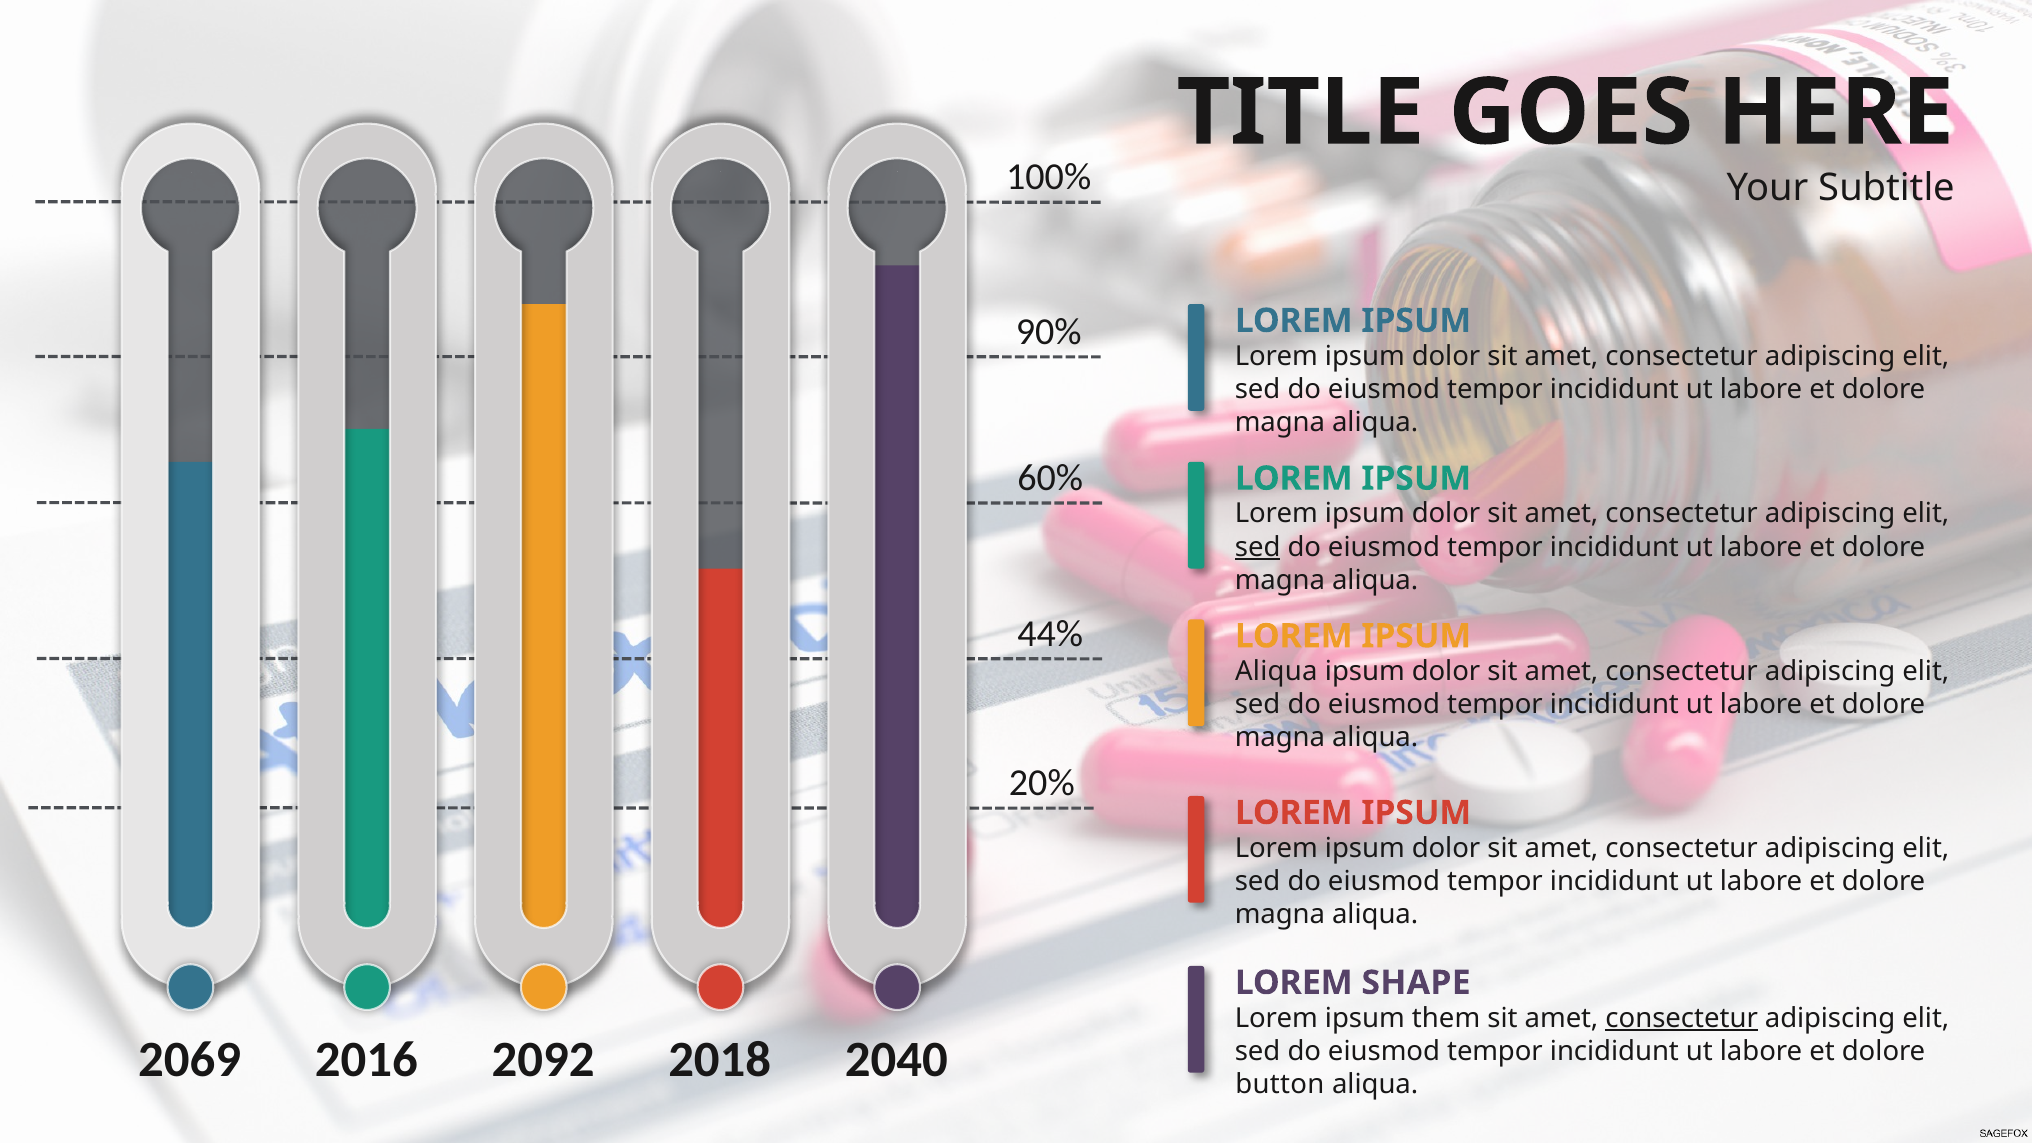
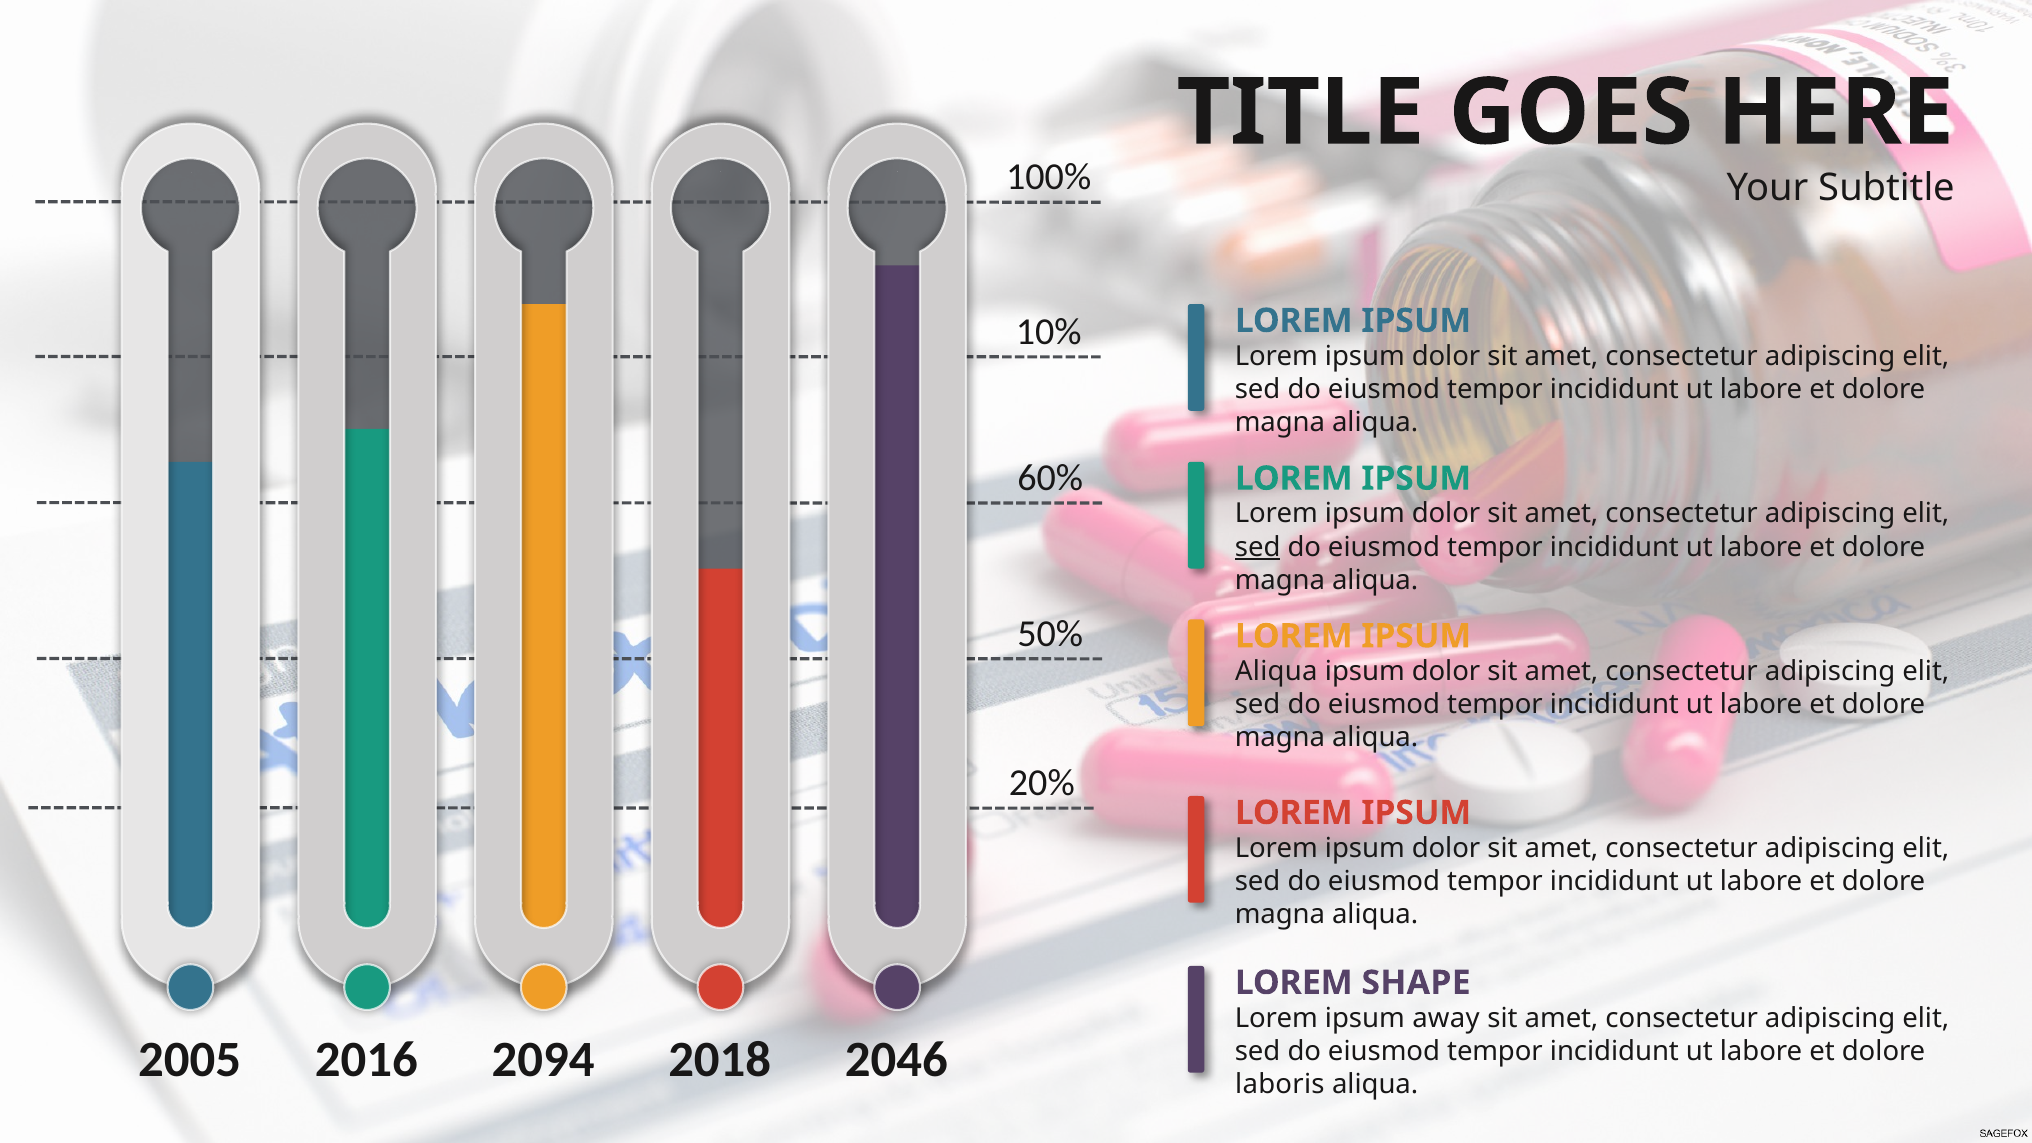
90%: 90% -> 10% (1049, 331)
44%: 44% -> 50% (1050, 633)
them: them -> away (1446, 1018)
consectetur underline: present -> none (1682, 1018)
2069: 2069 -> 2005 (190, 1060)
2092: 2092 -> 2094 (543, 1060)
2040: 2040 -> 2046 (896, 1060)
button: button -> laboris (1280, 1084)
